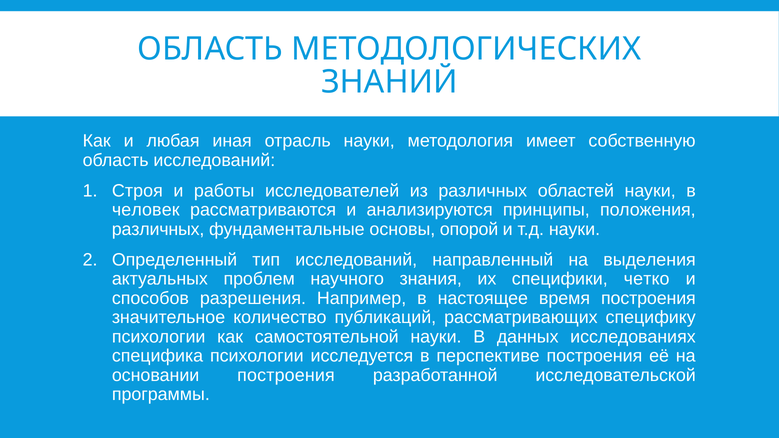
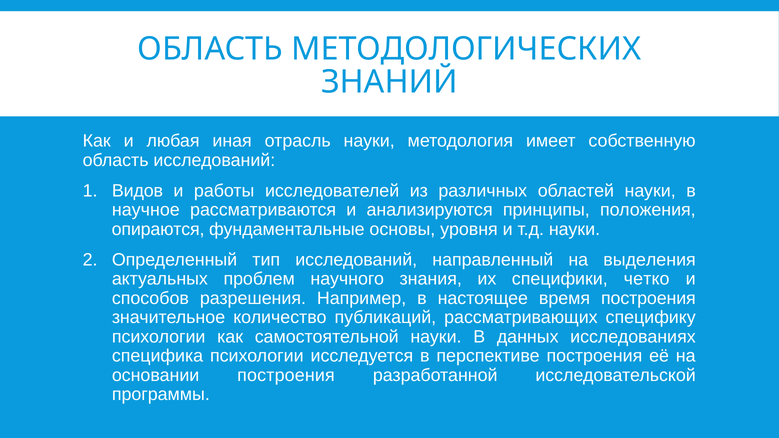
Строя: Строя -> Видов (137, 191)
человек: человек -> научное (146, 210)
различных: различных -> опираются (158, 229)
опорой: опорой -> уровня (469, 229)
